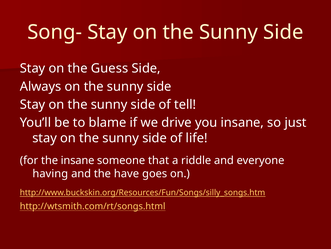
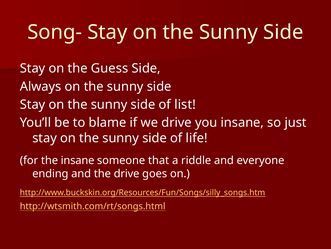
tell: tell -> list (185, 104)
having: having -> ending (50, 173)
the have: have -> drive (127, 173)
